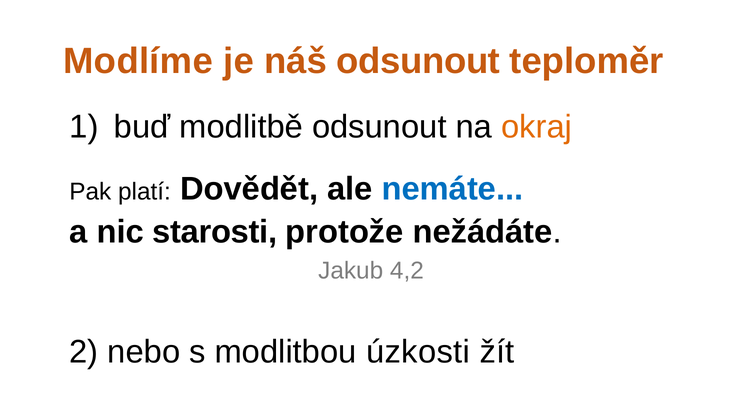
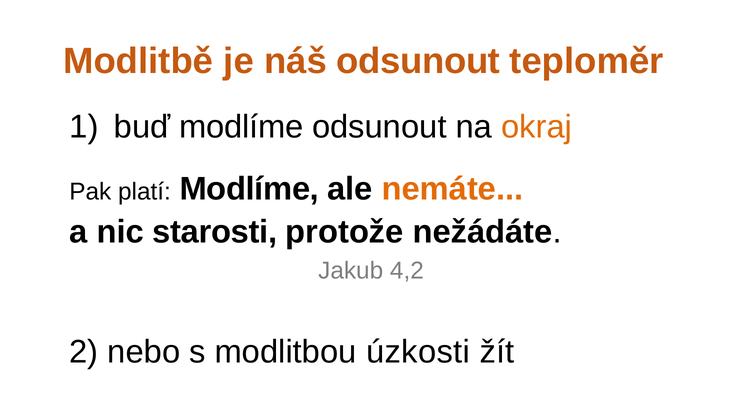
Modlíme: Modlíme -> Modlitbě (138, 61)
buď modlitbě: modlitbě -> modlíme (241, 127)
platí Dovědět: Dovědět -> Modlíme (249, 189)
nemáte colour: blue -> orange (452, 189)
